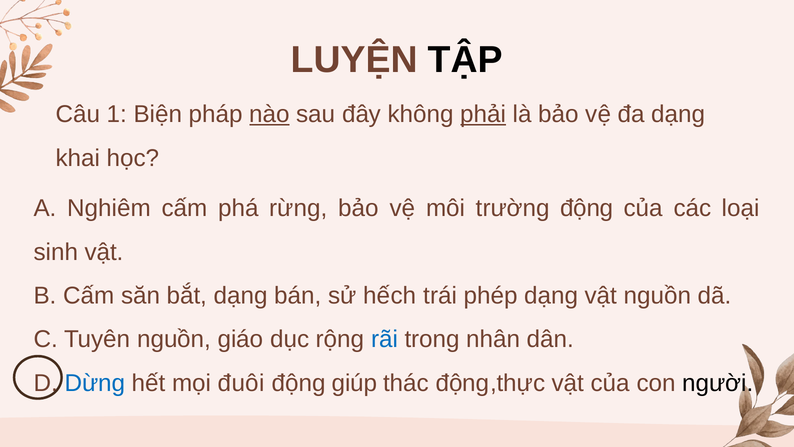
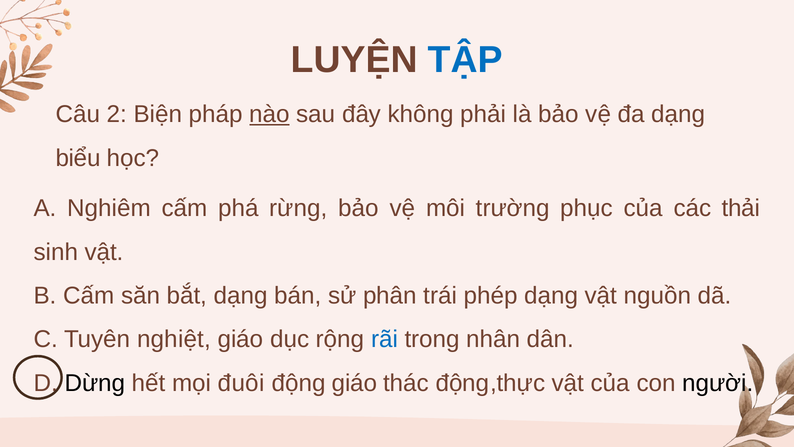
TẬP colour: black -> blue (465, 60)
1: 1 -> 2 (117, 114)
phải underline: present -> none (483, 114)
khai: khai -> biểu (78, 158)
trường động: động -> phục (587, 208)
loại: loại -> thải (741, 208)
hếch: hếch -> phân (390, 296)
Tuyên nguồn: nguồn -> nghiệt (174, 339)
Dừng colour: blue -> black (95, 383)
động giúp: giúp -> giáo (354, 383)
